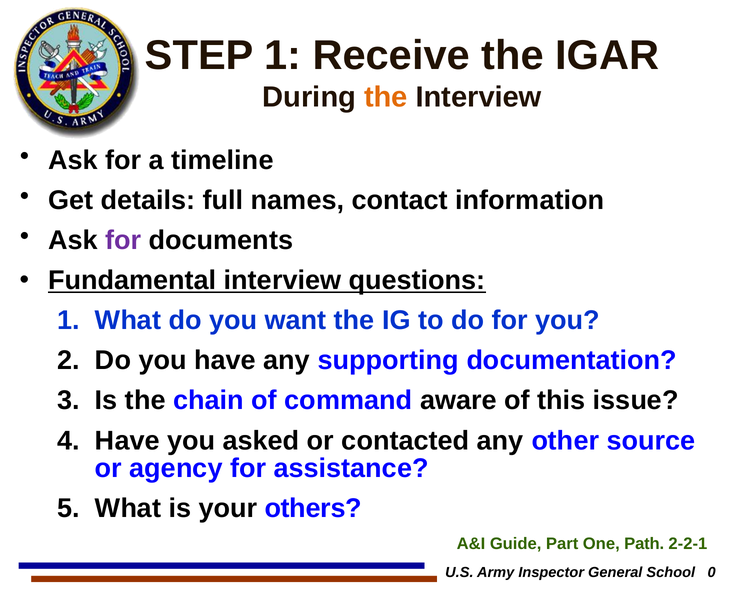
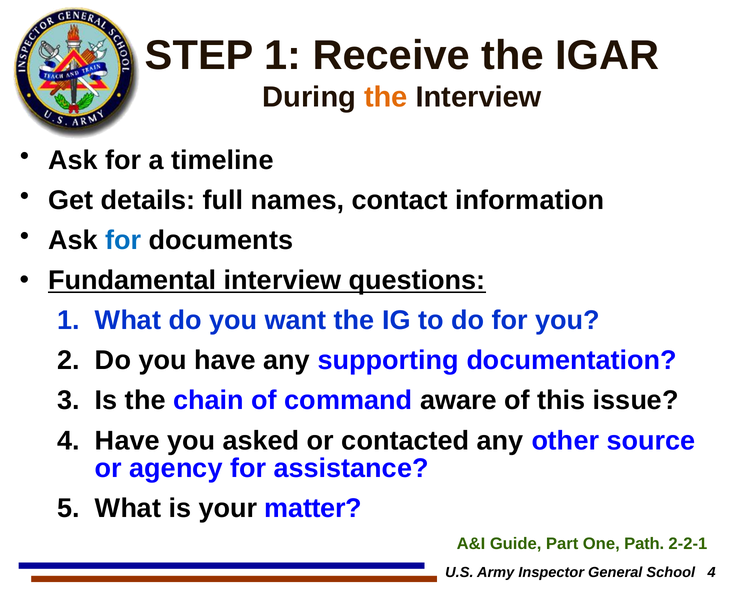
for colour: purple -> blue (123, 241)
others: others -> matter (313, 508)
School 0: 0 -> 4 (712, 573)
